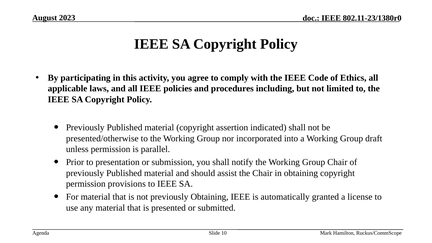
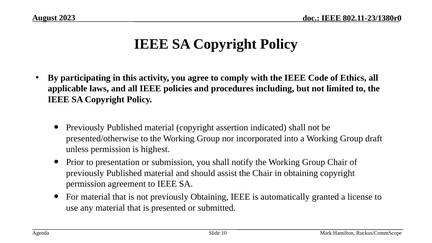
parallel: parallel -> highest (155, 149)
provisions: provisions -> agreement (127, 184)
